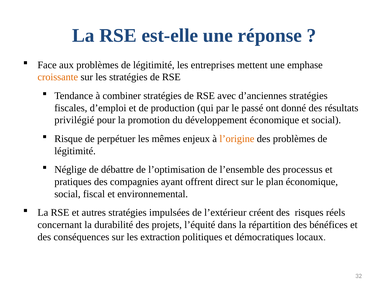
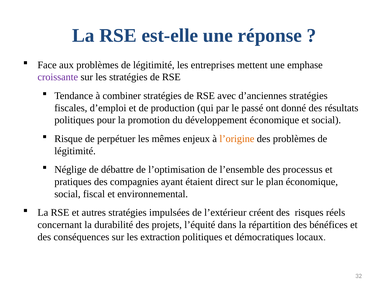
croissante colour: orange -> purple (58, 77)
privilégié: privilégié -> politiques (74, 120)
offrent: offrent -> étaient (199, 182)
